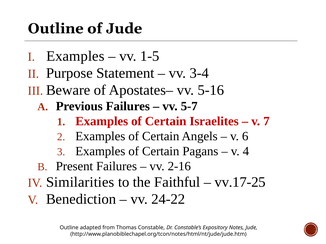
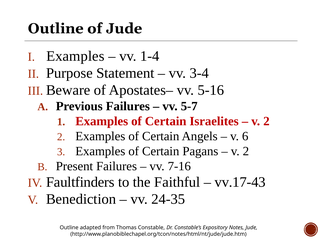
1-5: 1-5 -> 1-4 (150, 56)
7: 7 -> 2 (266, 121)
4: 4 -> 2 (246, 151)
2-16: 2-16 -> 7-16 (179, 167)
Similarities: Similarities -> Faultfinders (80, 183)
vv.17-25: vv.17-25 -> vv.17-43 (240, 183)
24-22: 24-22 -> 24-35 (168, 200)
